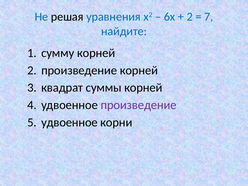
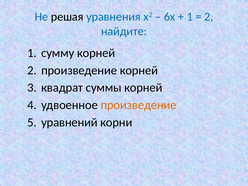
2: 2 -> 1 (190, 17)
7: 7 -> 2 (209, 17)
произведение colour: purple -> orange (139, 105)
5 удвоенное: удвоенное -> уравнений (69, 122)
